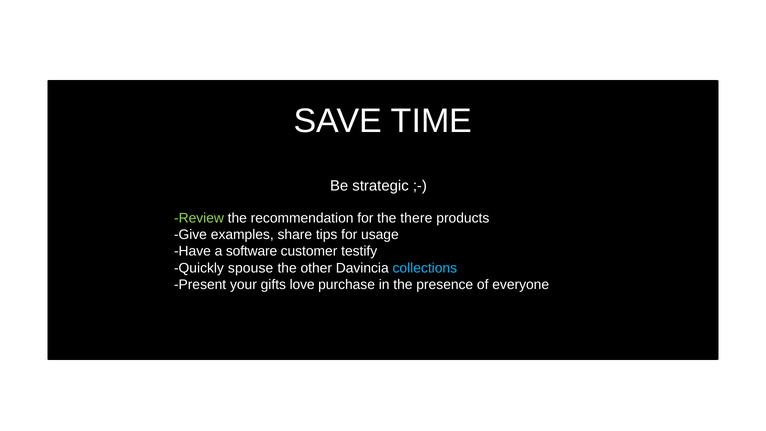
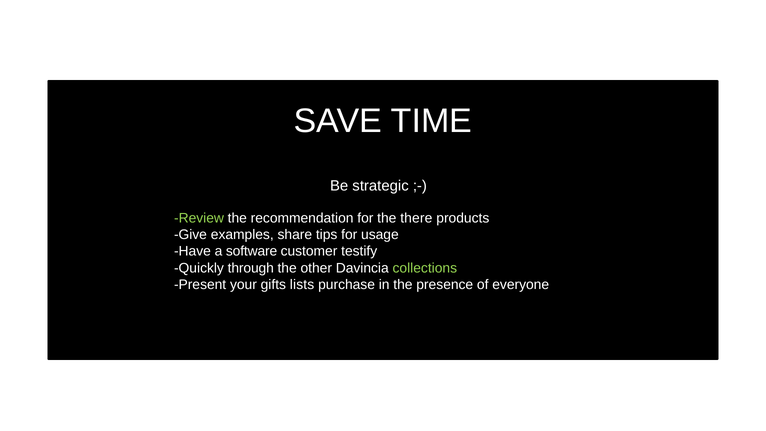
spouse: spouse -> through (251, 268)
collections colour: light blue -> light green (425, 268)
love: love -> lists (302, 285)
